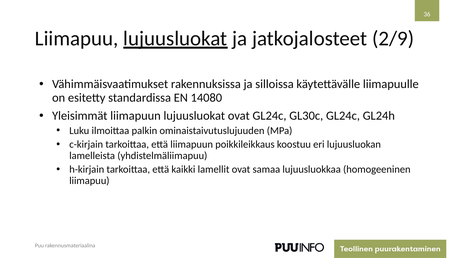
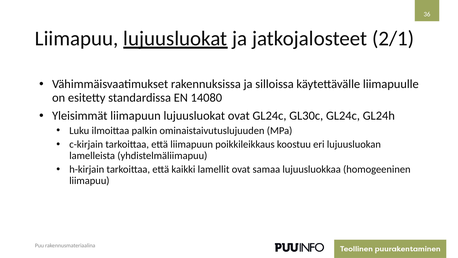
2/9: 2/9 -> 2/1 (393, 38)
